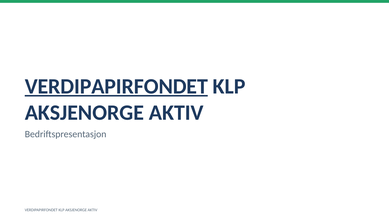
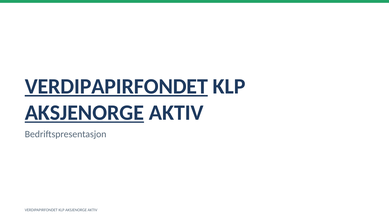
AKSJENORGE underline: none -> present (84, 113)
